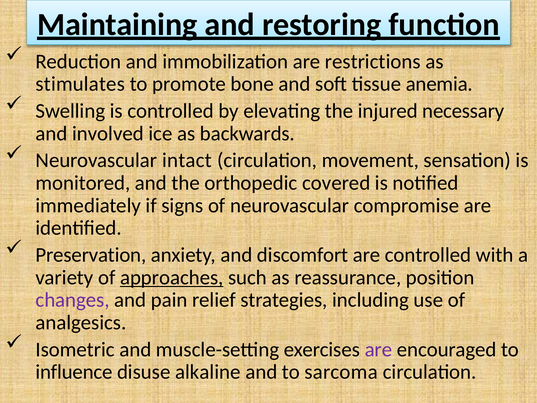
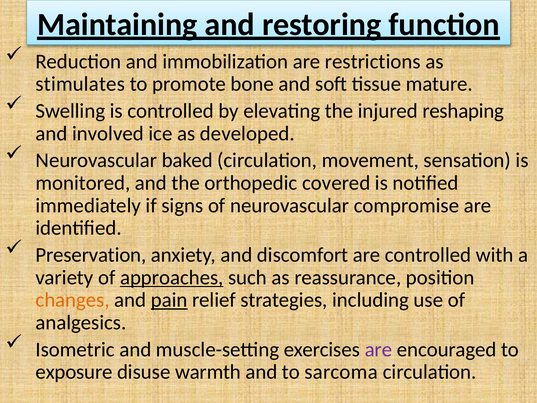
anemia: anemia -> mature (439, 84)
necessary: necessary -> reshaping (463, 111)
backwards: backwards -> developed (247, 133)
intact: intact -> baked (187, 160)
changes colour: purple -> orange (73, 300)
pain underline: none -> present (169, 300)
influence: influence -> exposure (74, 372)
alkaline: alkaline -> warmth (208, 372)
